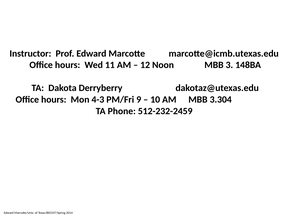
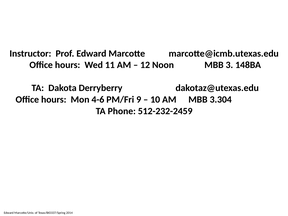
4-3: 4-3 -> 4-6 (98, 100)
